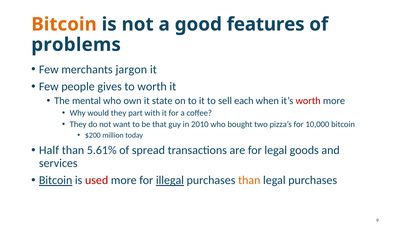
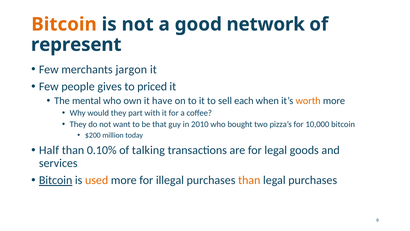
features: features -> network (266, 24)
problems: problems -> represent (76, 45)
to worth: worth -> priced (152, 86)
state: state -> have (162, 101)
worth colour: red -> orange (308, 101)
5.61%: 5.61% -> 0.10% (102, 150)
spread: spread -> talking (148, 150)
used colour: red -> orange (97, 180)
illegal underline: present -> none (170, 180)
